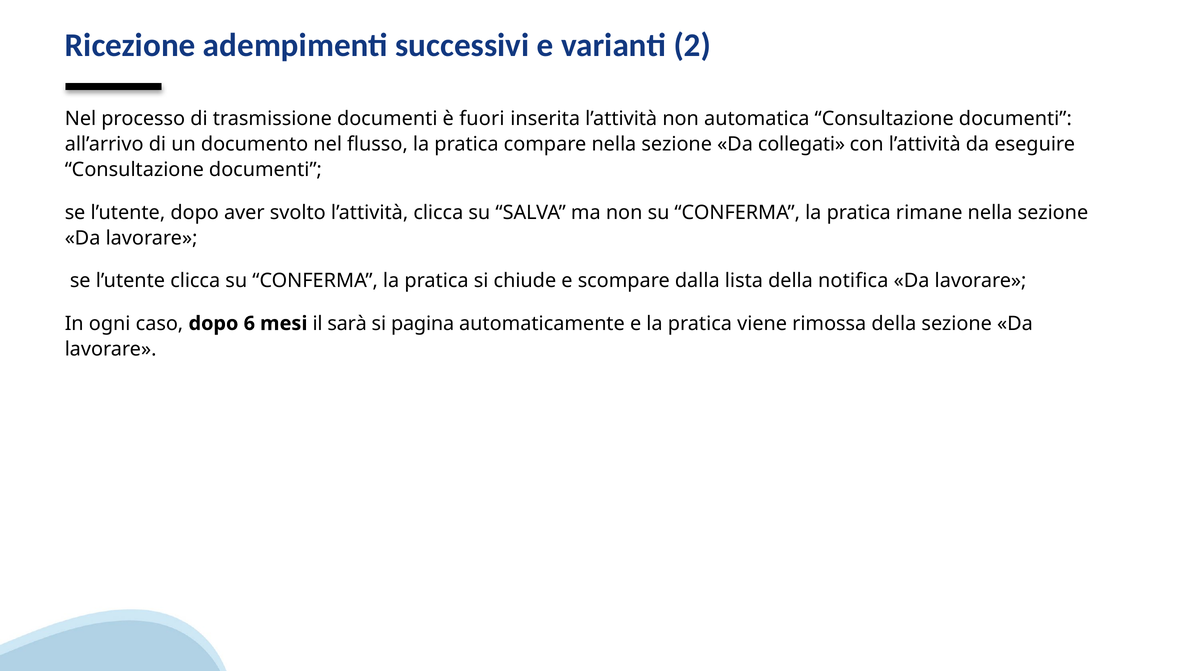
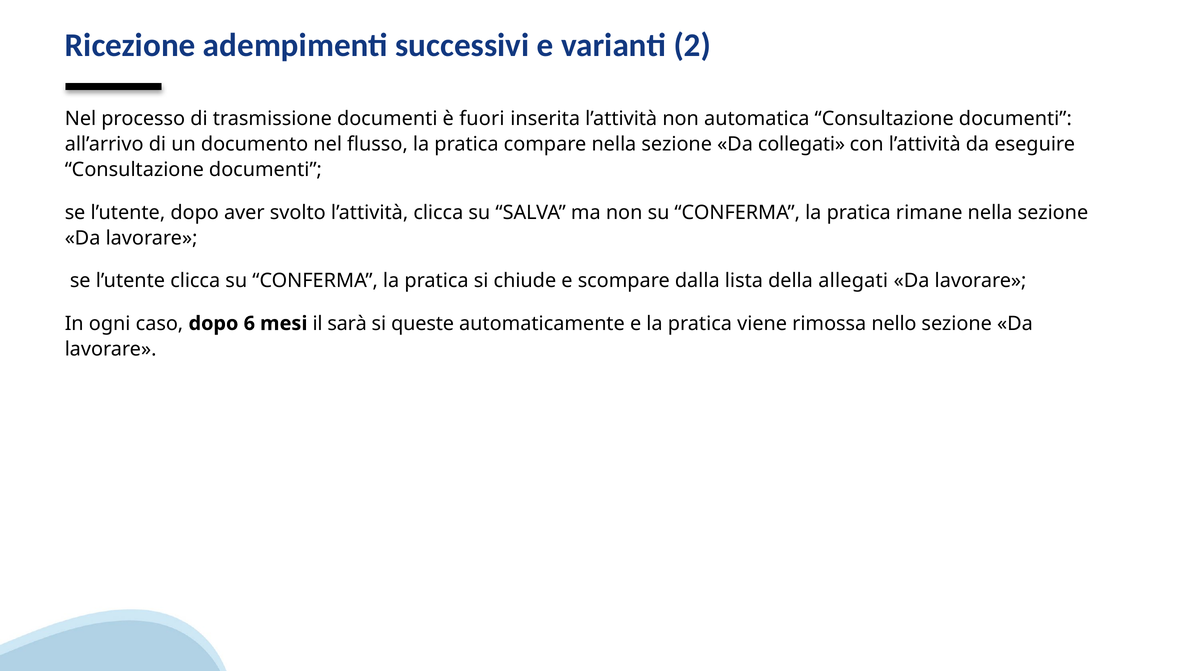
notifica: notifica -> allegati (853, 281)
pagina: pagina -> queste (423, 324)
rimossa della: della -> nello (894, 324)
